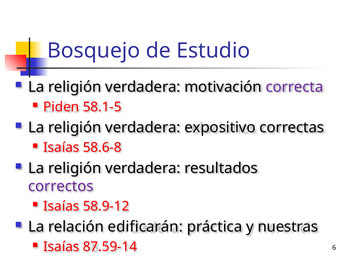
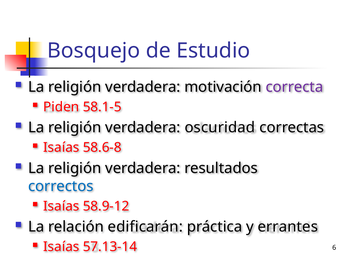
expositivo: expositivo -> oscuridad (220, 128)
correctos colour: purple -> blue (61, 186)
nuestras: nuestras -> errantes (288, 227)
87.59-14: 87.59-14 -> 57.13-14 (110, 247)
